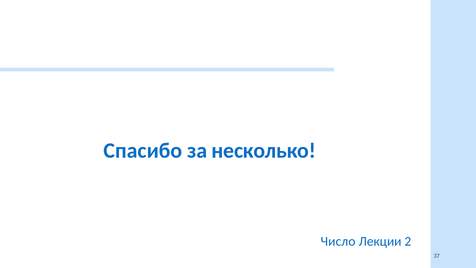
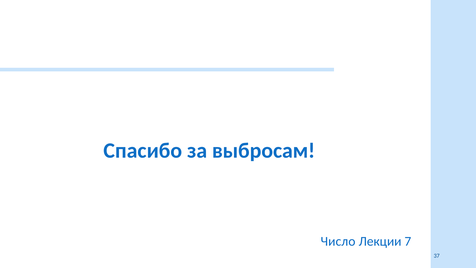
несколько: несколько -> выбросам (264, 150)
2: 2 -> 7 (408, 241)
